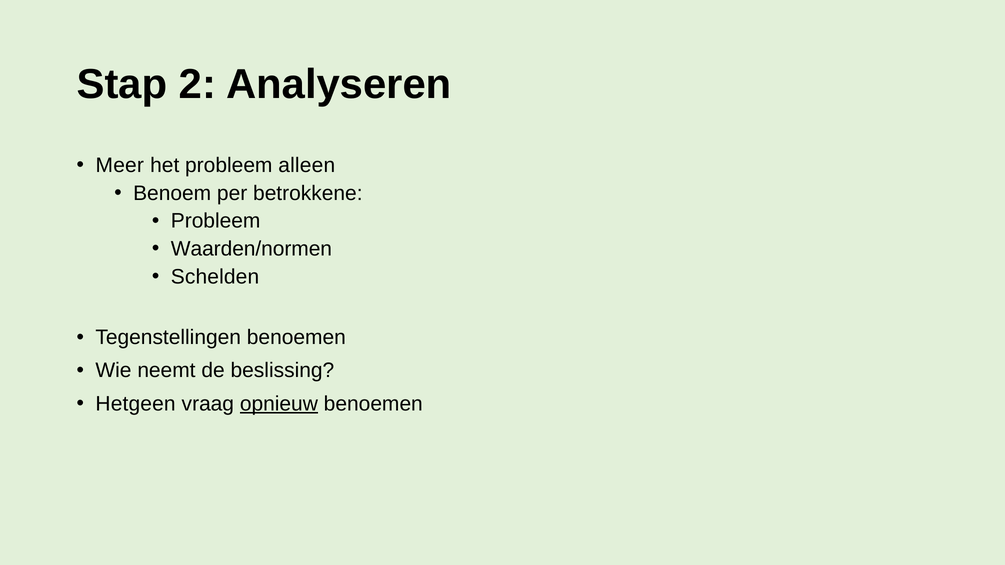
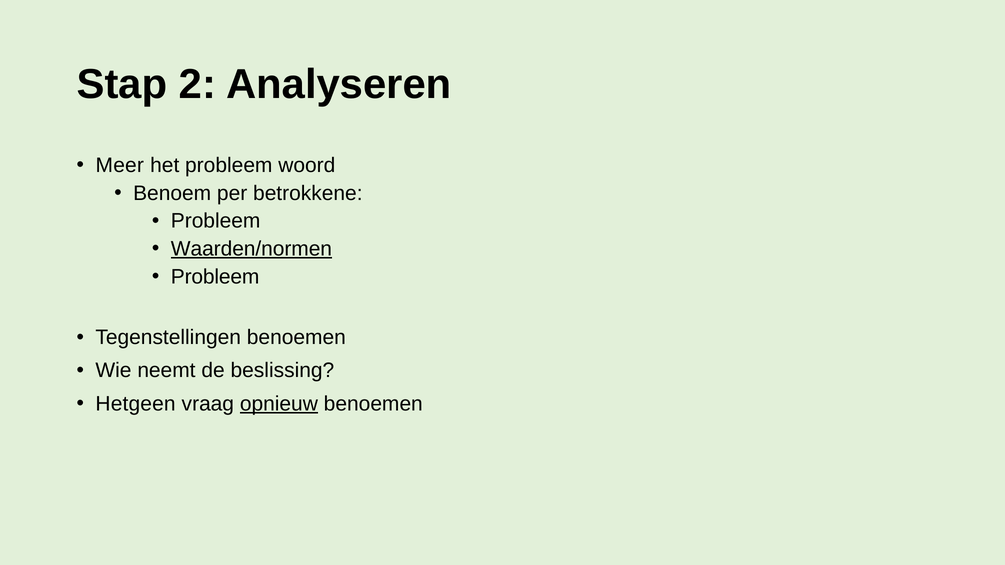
alleen: alleen -> woord (307, 165)
Waarden/normen underline: none -> present (251, 249)
Schelden: Schelden -> Probleem (215, 277)
